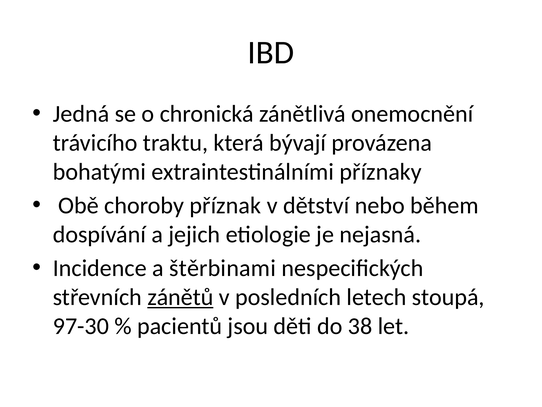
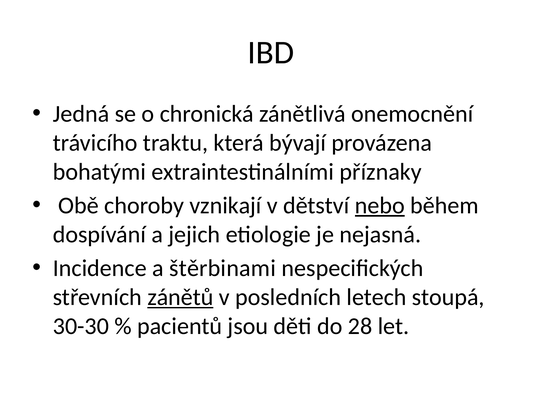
příznak: příznak -> vznikají (225, 205)
nebo underline: none -> present (380, 205)
97-30: 97-30 -> 30-30 (81, 326)
38: 38 -> 28 (360, 326)
